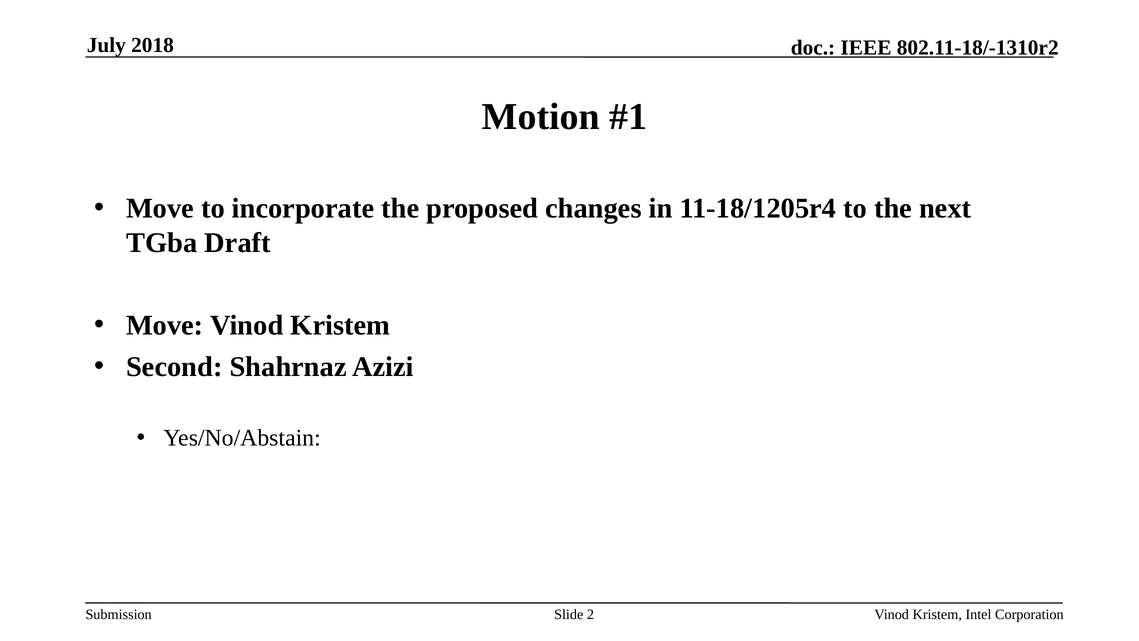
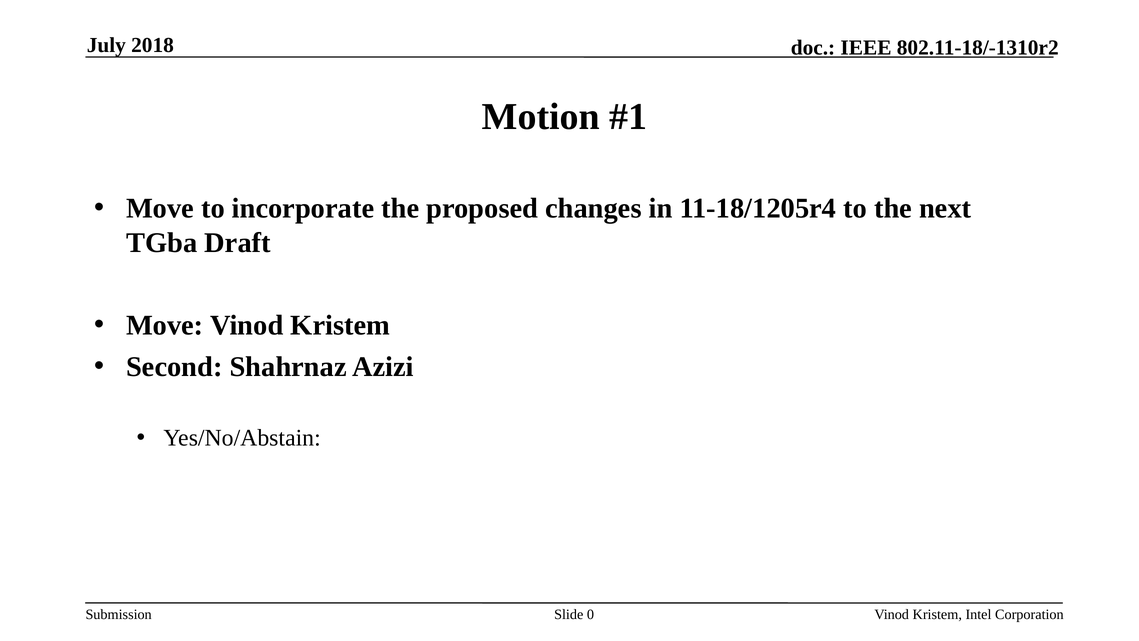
2: 2 -> 0 (591, 614)
